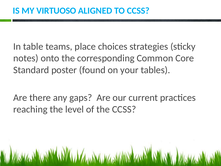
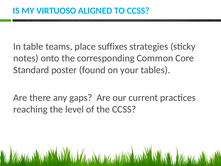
choices: choices -> suffixes (113, 46)
